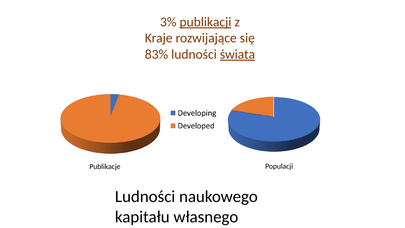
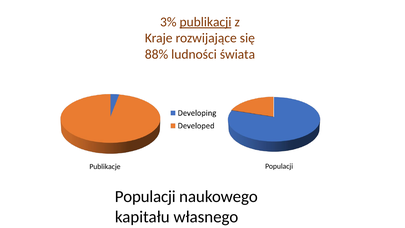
83%: 83% -> 88% (157, 54)
świata underline: present -> none (237, 54)
Ludności: Ludności -> Populacji (145, 196)
